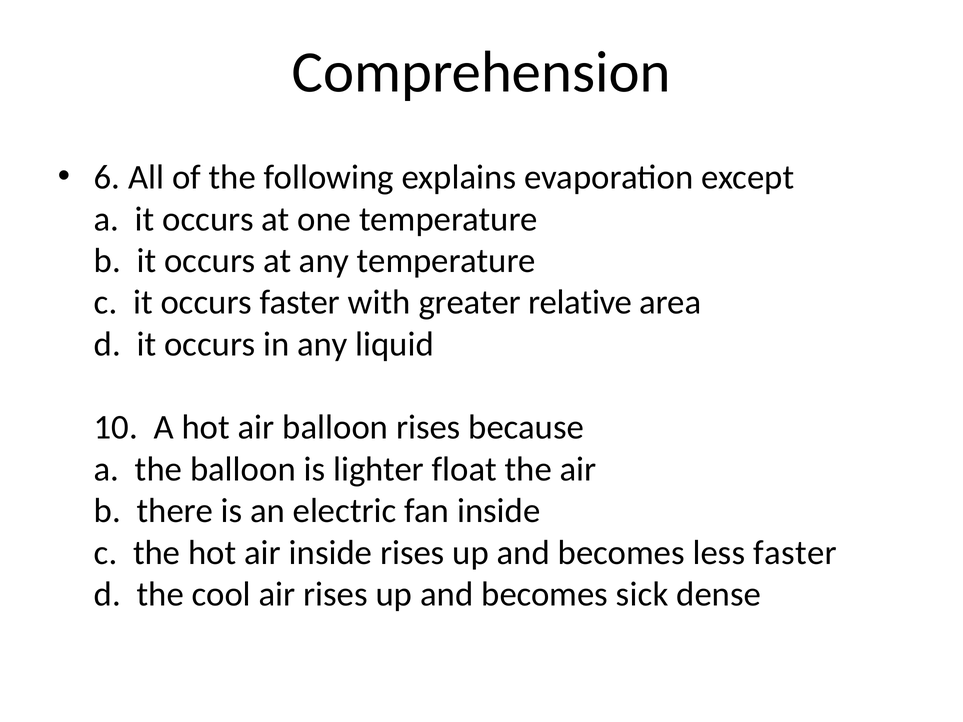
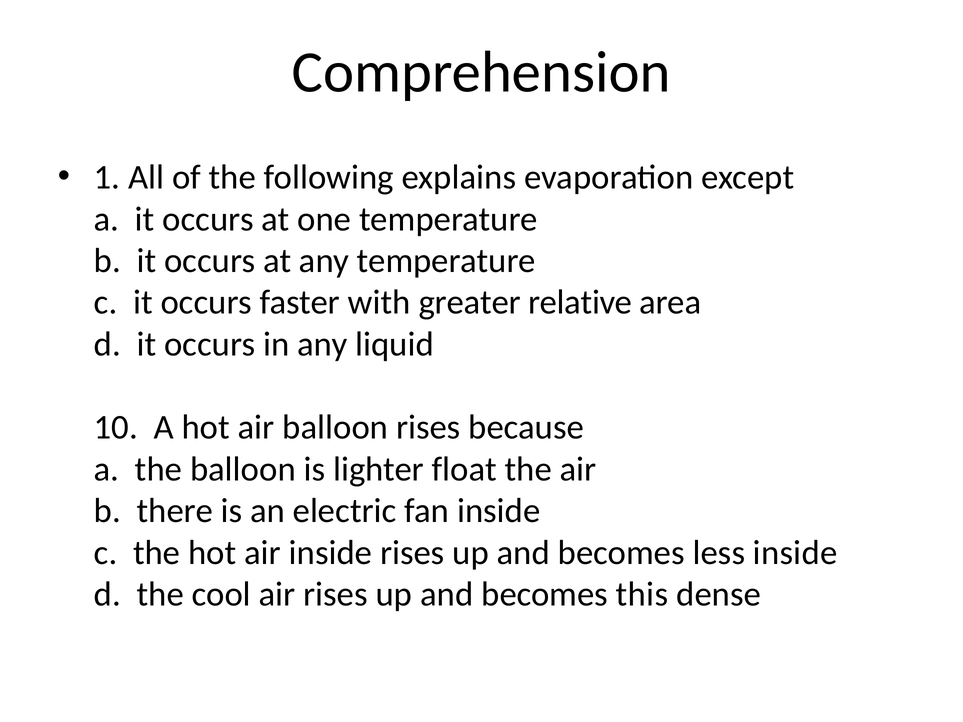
6: 6 -> 1 (107, 177)
less faster: faster -> inside (795, 553)
sick: sick -> this (642, 594)
